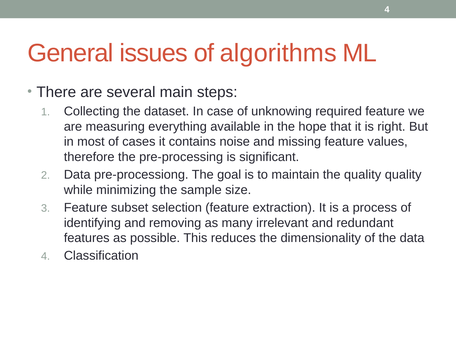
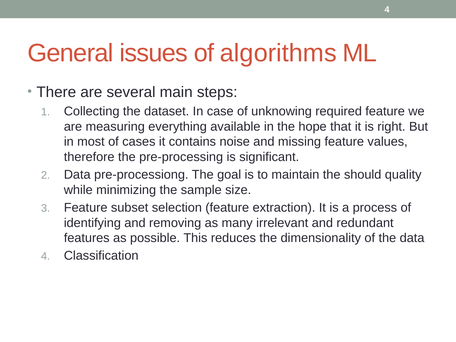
the quality: quality -> should (363, 175)
